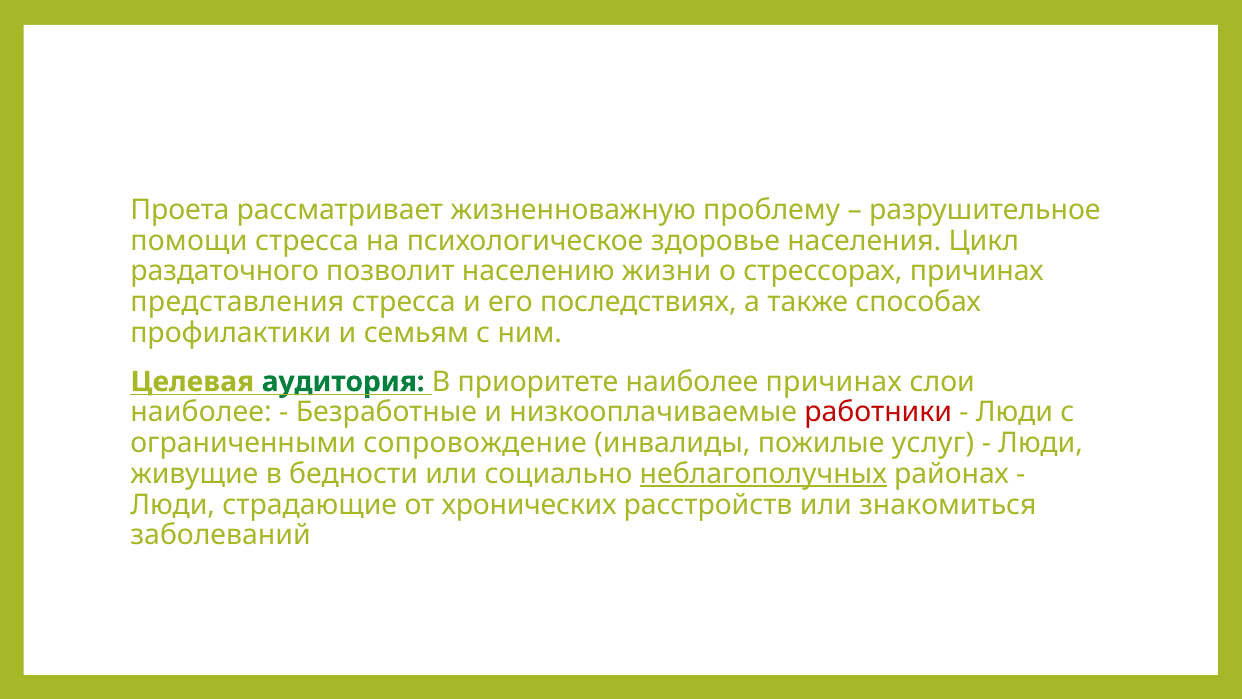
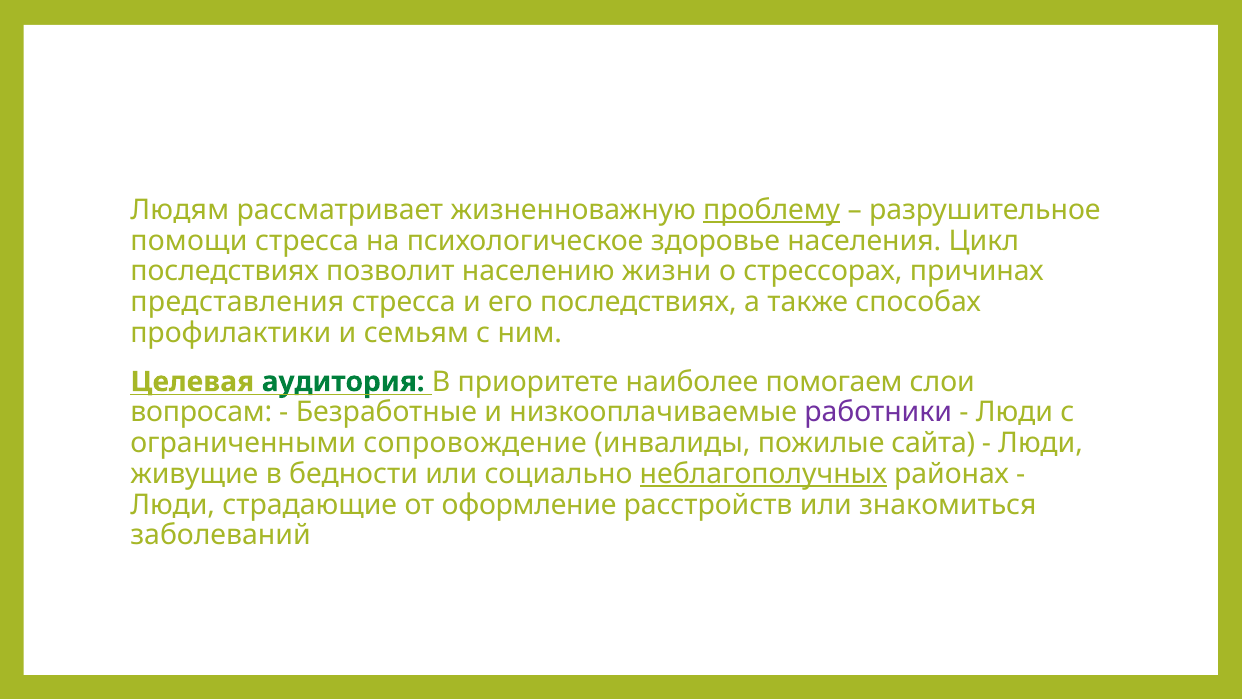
Проета: Проета -> Людям (180, 210)
проблему underline: none -> present (772, 210)
раздаточного: раздаточного -> последствиях (225, 271)
наиболее причинах: причинах -> помогаем (834, 382)
наиболее: наиболее -> вопросам (201, 412)
работники colour: red -> purple (878, 412)
услуг: услуг -> сайта (933, 443)
хронических: хронических -> оформление (529, 505)
